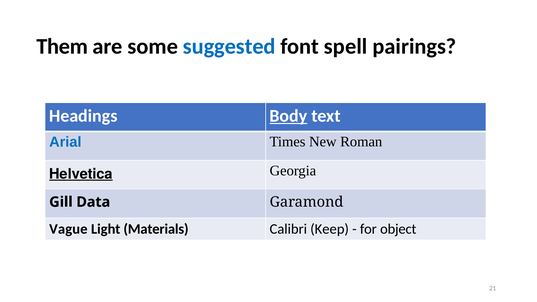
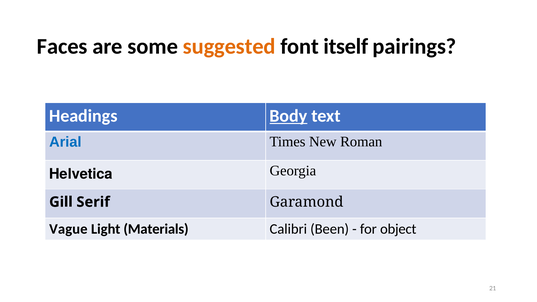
Them: Them -> Faces (62, 47)
suggested colour: blue -> orange (229, 47)
spell: spell -> itself (346, 47)
Helvetica underline: present -> none (81, 174)
Data: Data -> Serif (93, 202)
Keep: Keep -> Been (330, 229)
